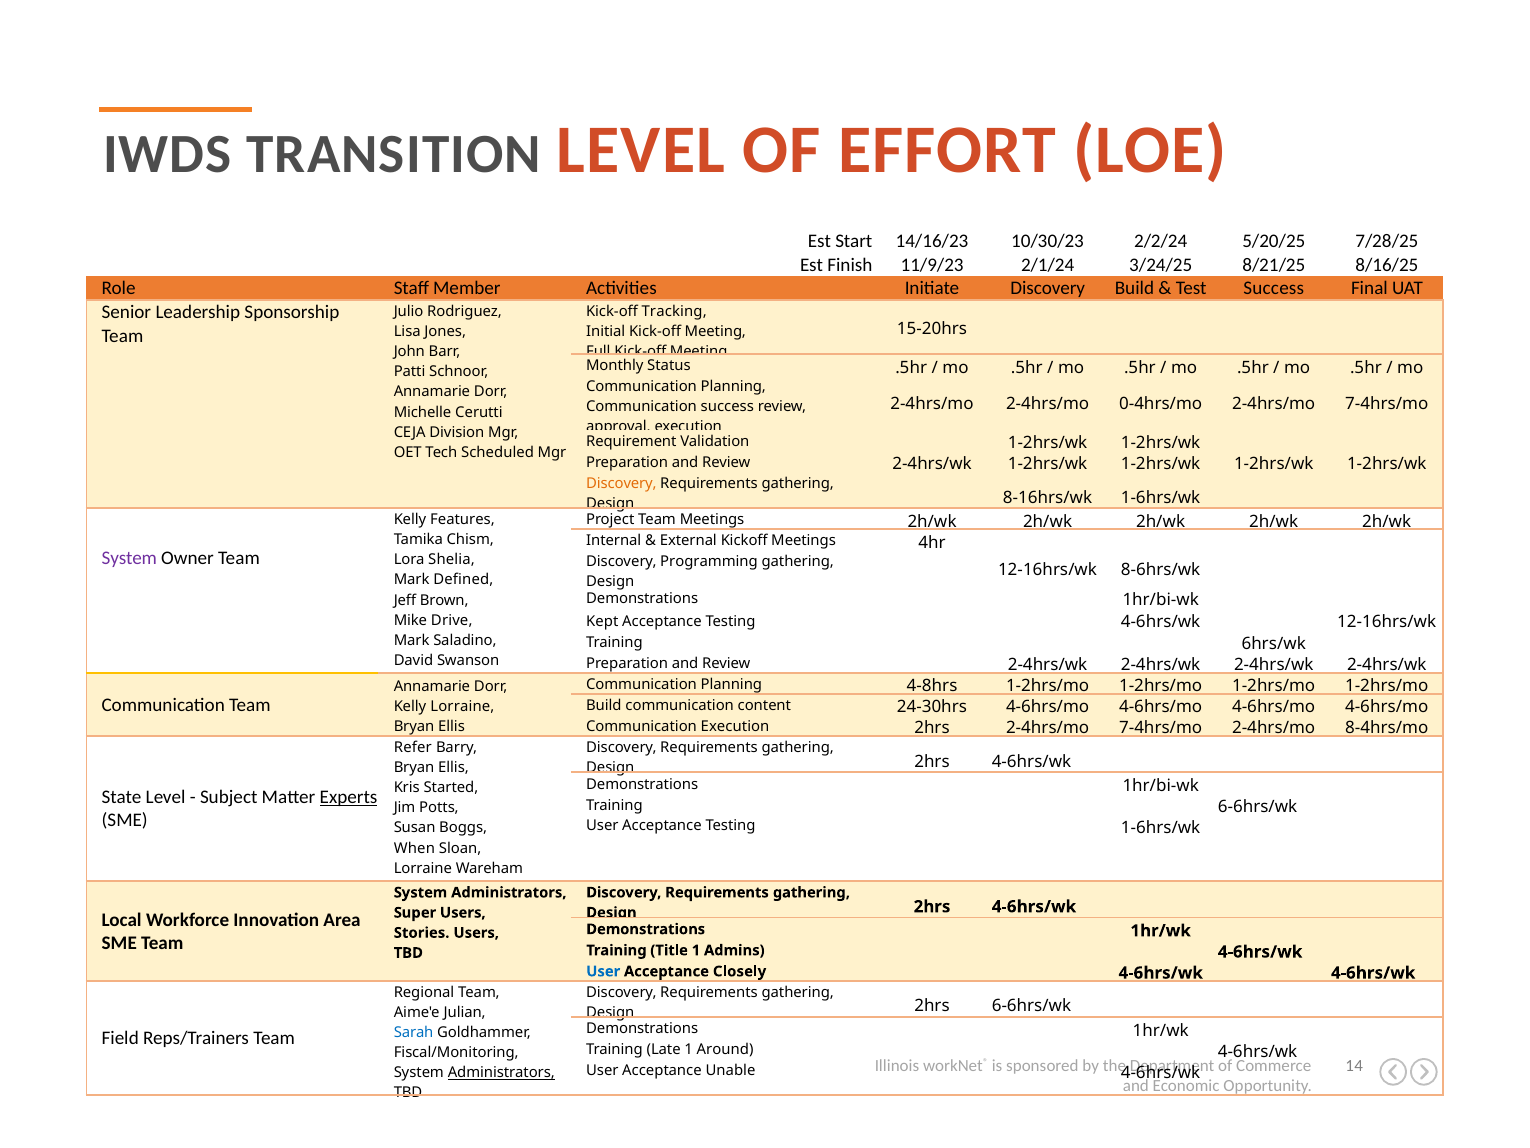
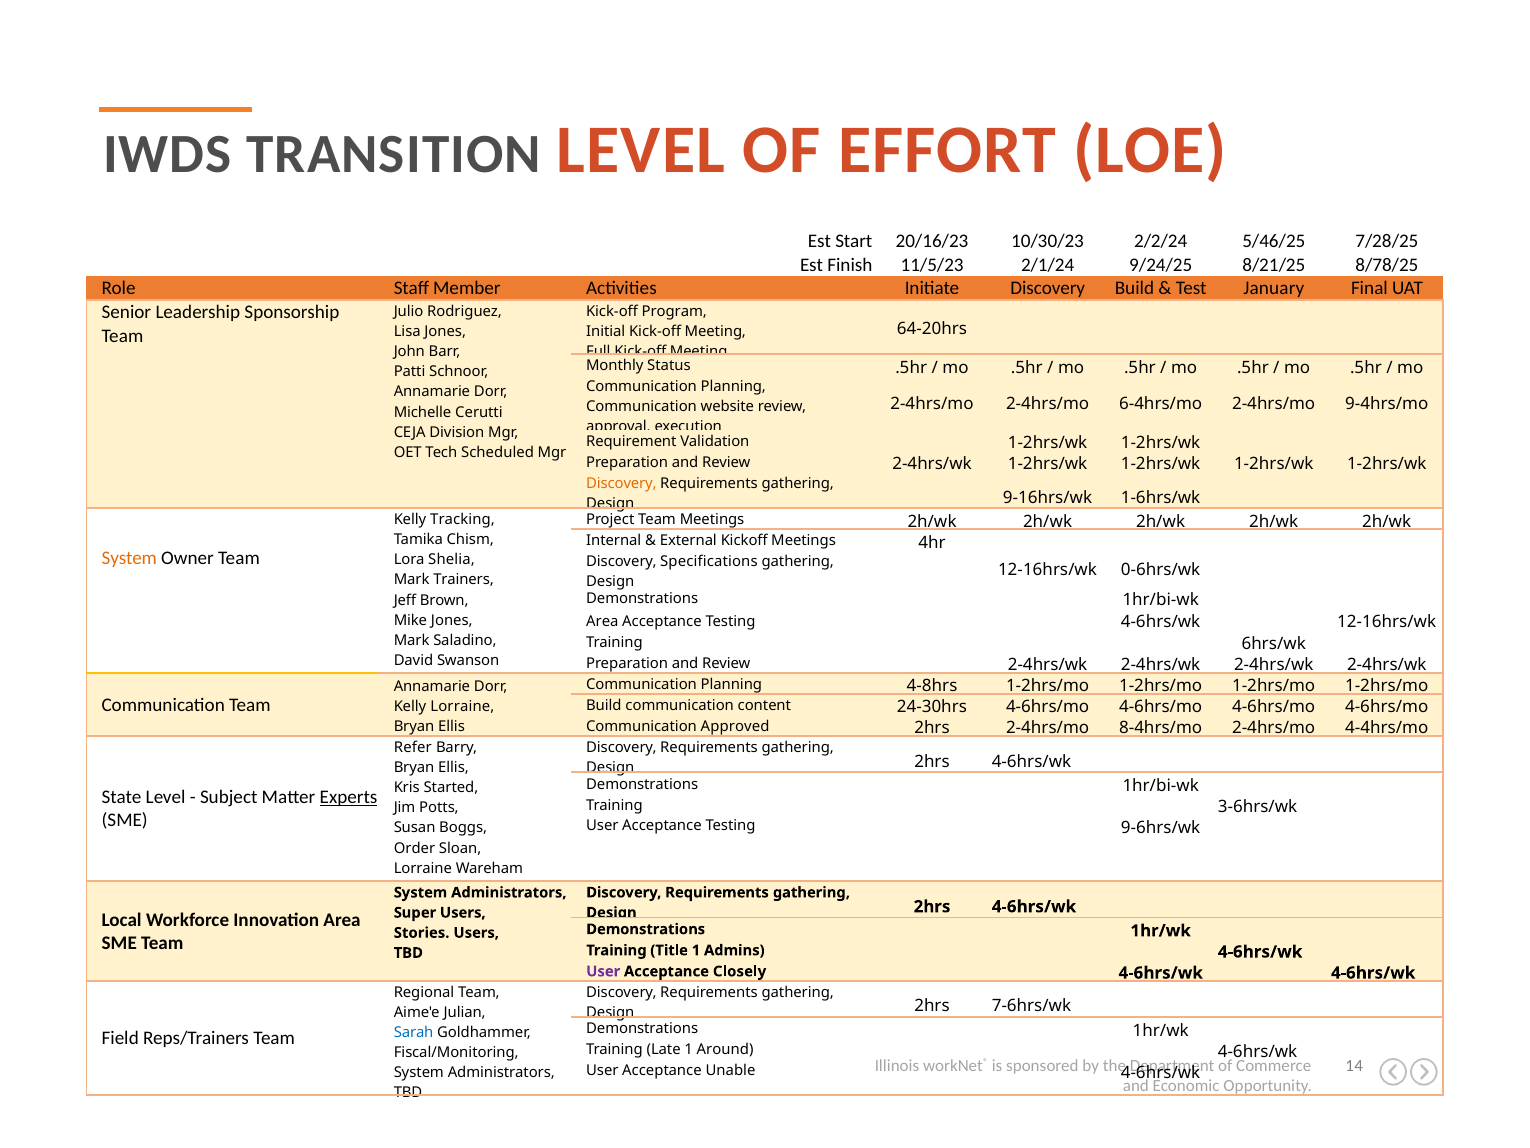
14/16/23: 14/16/23 -> 20/16/23 (932, 241)
5/20/25: 5/20/25 -> 5/46/25 (1274, 241)
11/9/23: 11/9/23 -> 11/5/23 (932, 265)
3/24/25: 3/24/25 -> 9/24/25 (1161, 265)
8/16/25: 8/16/25 -> 8/78/25 (1387, 265)
Test Success: Success -> January (1274, 289)
Tracking: Tracking -> Program (674, 311)
15-20hrs: 15-20hrs -> 64-20hrs (932, 328)
0-4hrs/mo: 0-4hrs/mo -> 6-4hrs/mo (1161, 404)
7-4hrs/mo: 7-4hrs/mo -> 9-4hrs/mo (1387, 404)
Communication success: success -> website (727, 407)
8-16hrs/wk: 8-16hrs/wk -> 9-16hrs/wk (1048, 497)
Features: Features -> Tracking (462, 519)
System colour: purple -> orange (129, 558)
Programming: Programming -> Specifications (709, 562)
8-6hrs/wk: 8-6hrs/wk -> 0-6hrs/wk (1161, 570)
Defined: Defined -> Trainers (464, 580)
Mike Drive: Drive -> Jones (452, 620)
Kept: Kept -> Area (602, 621)
Communication Execution: Execution -> Approved (735, 726)
2hrs 2-4hrs/mo 7-4hrs/mo: 7-4hrs/mo -> 8-4hrs/mo (1161, 728)
8-4hrs/mo: 8-4hrs/mo -> 4-4hrs/mo (1387, 728)
Training 6-6hrs/wk: 6-6hrs/wk -> 3-6hrs/wk (1258, 806)
Testing 1-6hrs/wk: 1-6hrs/wk -> 9-6hrs/wk (1161, 828)
When: When -> Order (414, 848)
User colour: blue -> purple (603, 971)
2hrs 6-6hrs/wk: 6-6hrs/wk -> 7-6hrs/wk (1031, 1006)
Administrators underline: present -> none (501, 1072)
